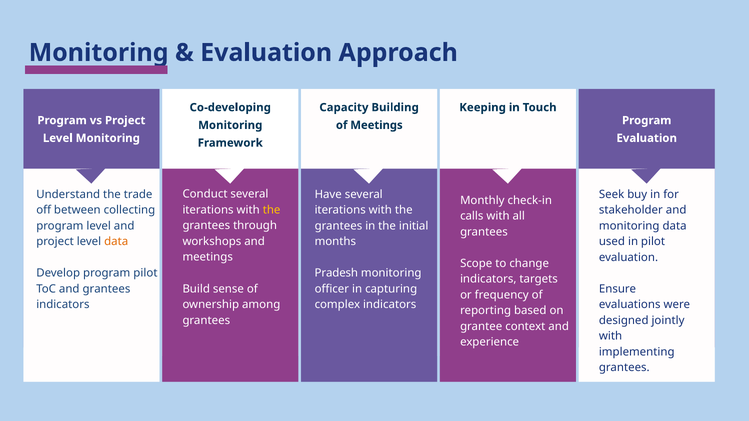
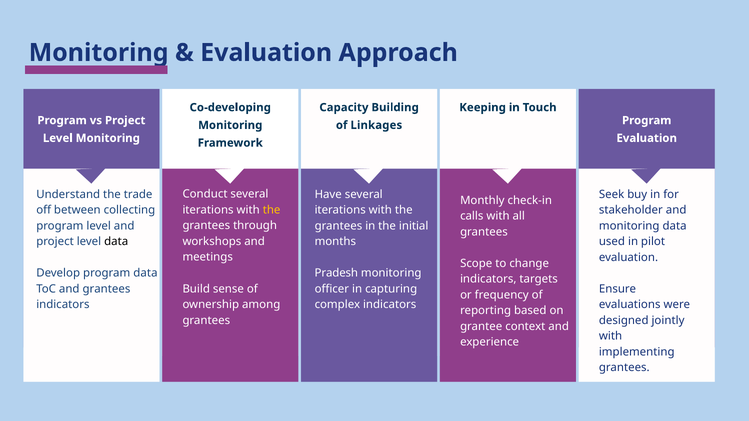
of Meetings: Meetings -> Linkages (376, 125)
data colour: orange -> black (116, 242)
program pilot: pilot -> data (145, 273)
